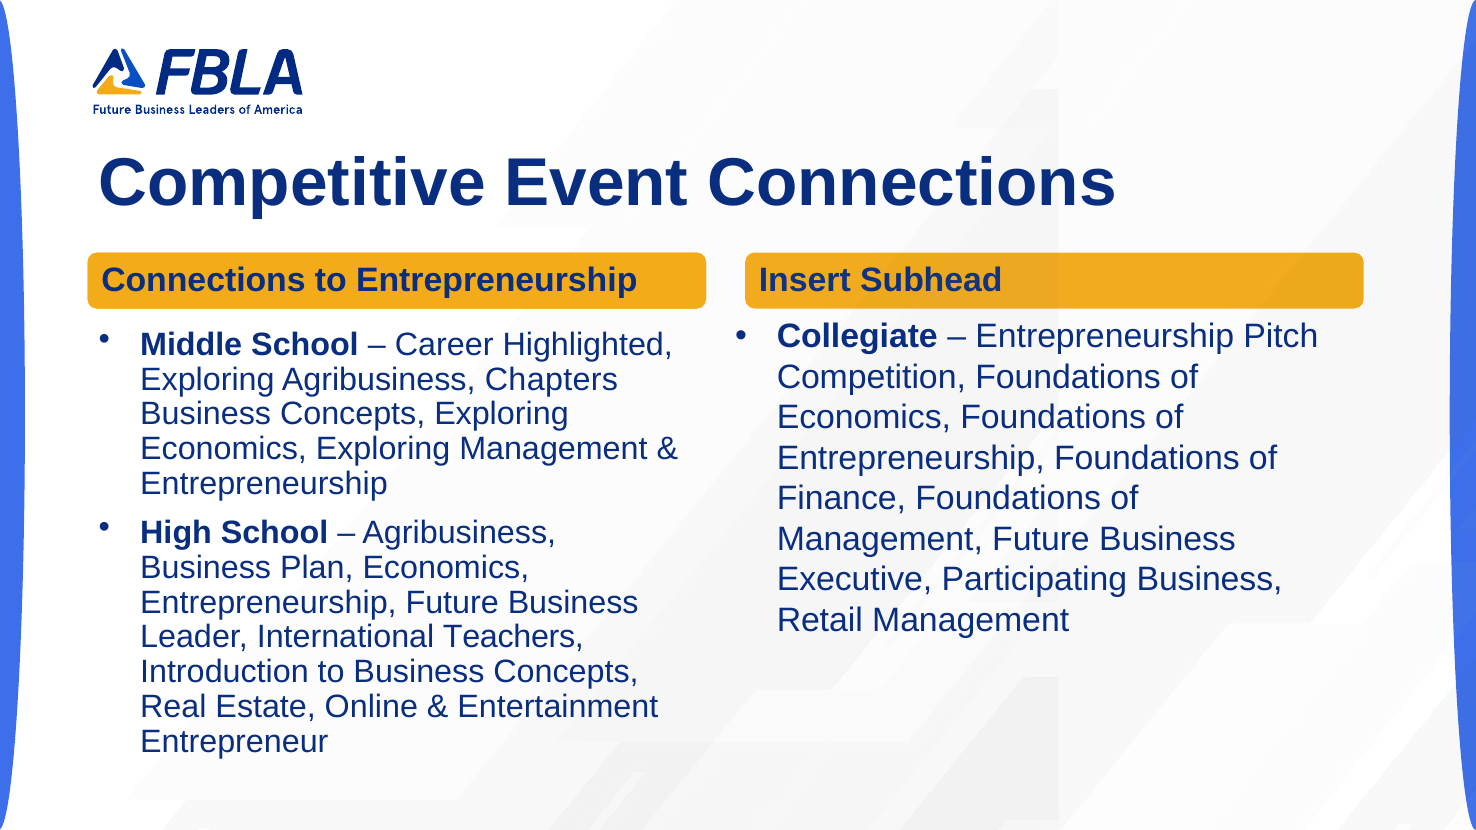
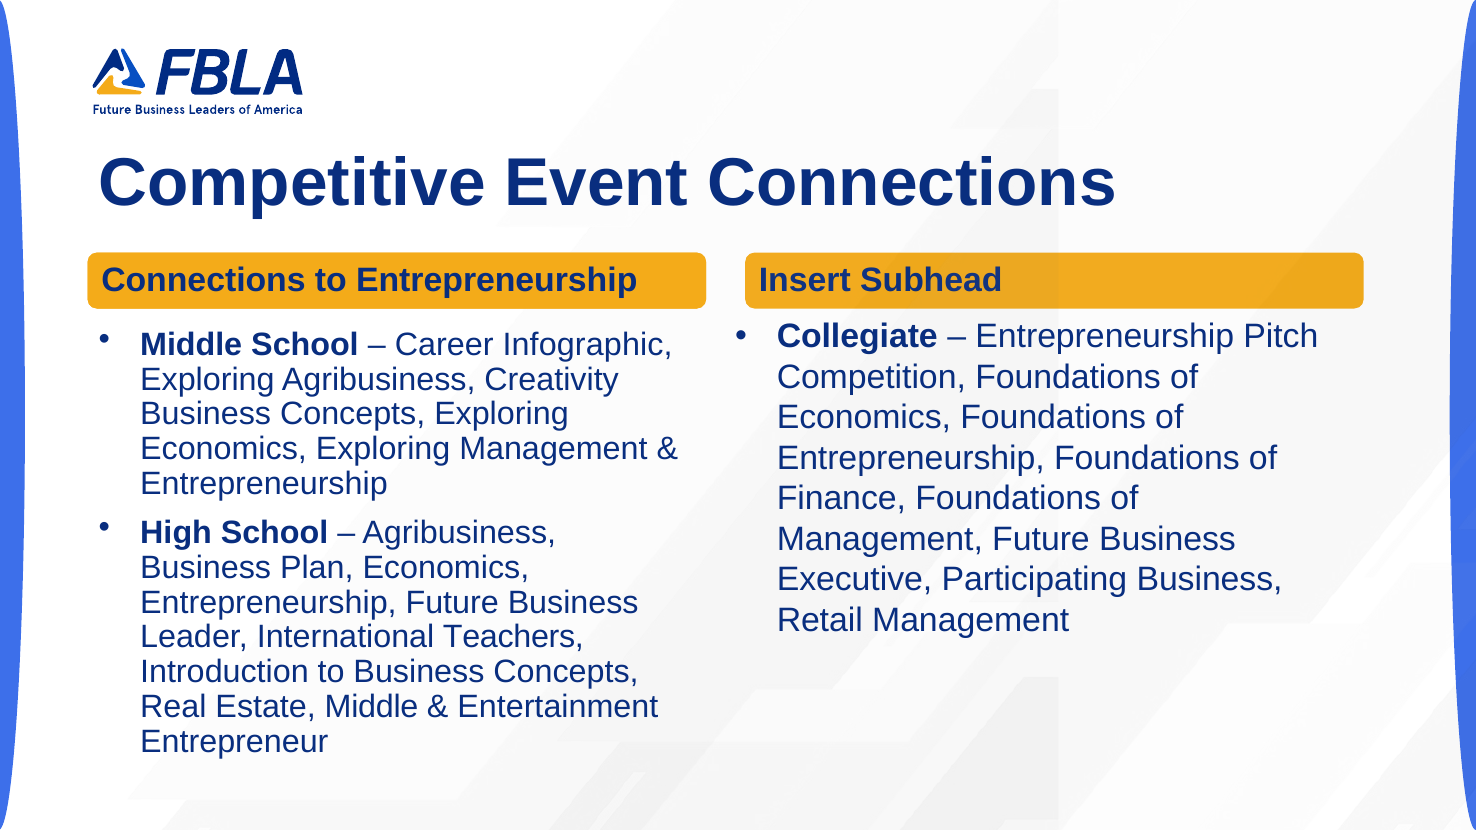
Highlighted: Highlighted -> Infographic (588, 345)
Chapters: Chapters -> Creativity (552, 380)
Estate Online: Online -> Middle (372, 707)
